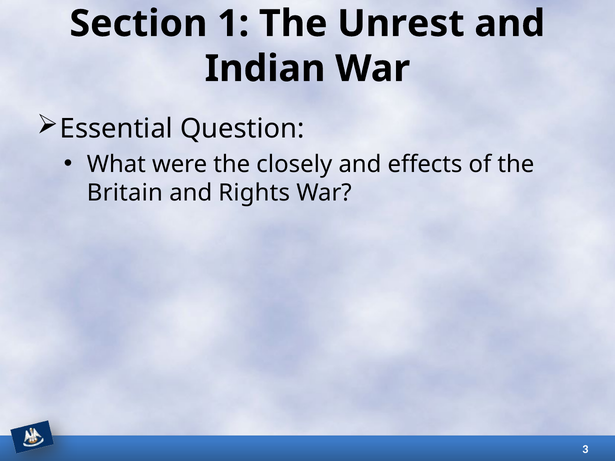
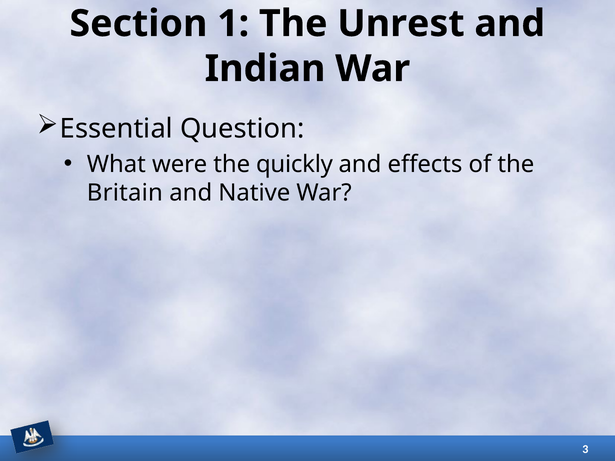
closely: closely -> quickly (294, 164)
Rights: Rights -> Native (254, 193)
